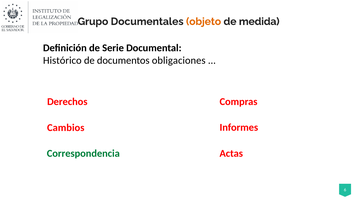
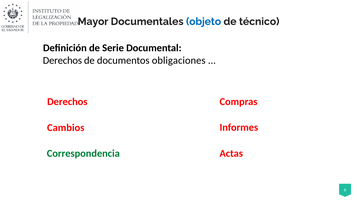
Grupo: Grupo -> Mayor (93, 21)
objeto colour: orange -> blue (204, 21)
medida: medida -> técnico (259, 21)
Histórico: Histórico -> Derechos (62, 60)
